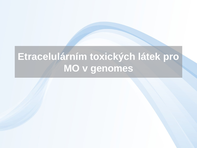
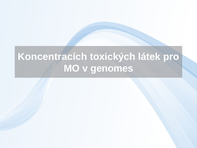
Etracelulárním: Etracelulárním -> Koncentracích (52, 57)
